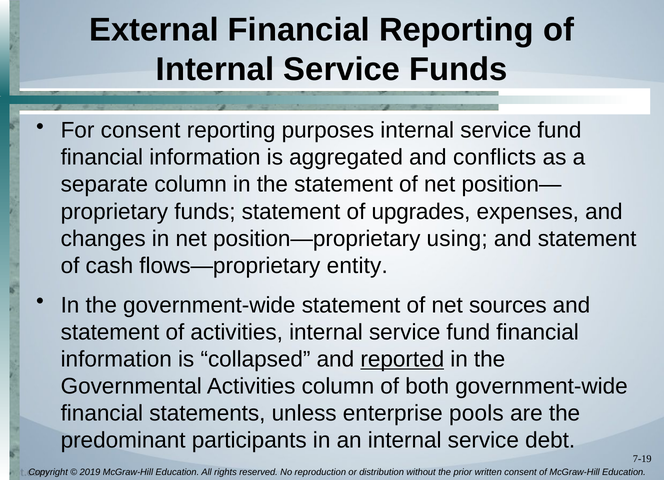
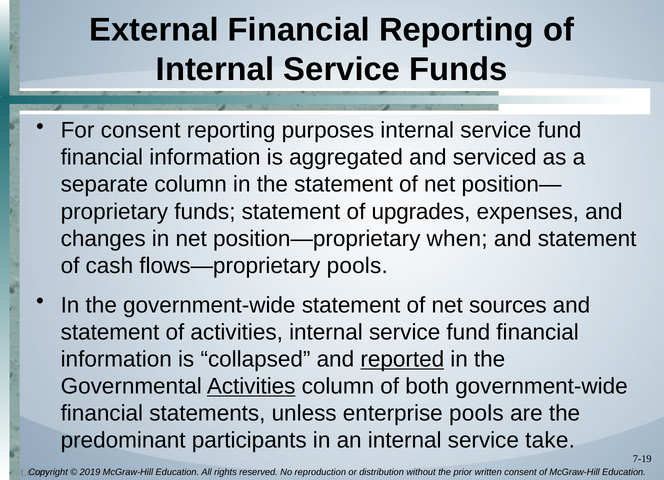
conflicts: conflicts -> serviced (495, 157)
using: using -> when (457, 238)
flows—proprietary entity: entity -> pools (357, 266)
Activities underline: none -> present (251, 386)
debt: debt -> take (550, 440)
